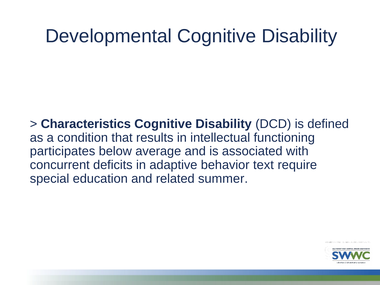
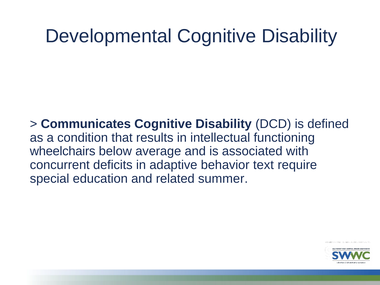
Characteristics: Characteristics -> Communicates (86, 124)
participates: participates -> wheelchairs (63, 151)
